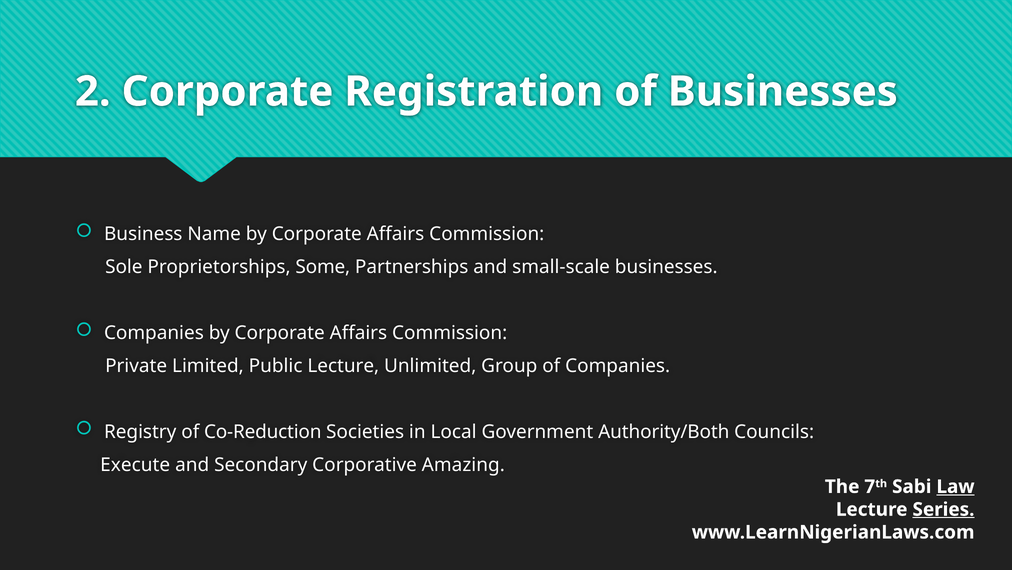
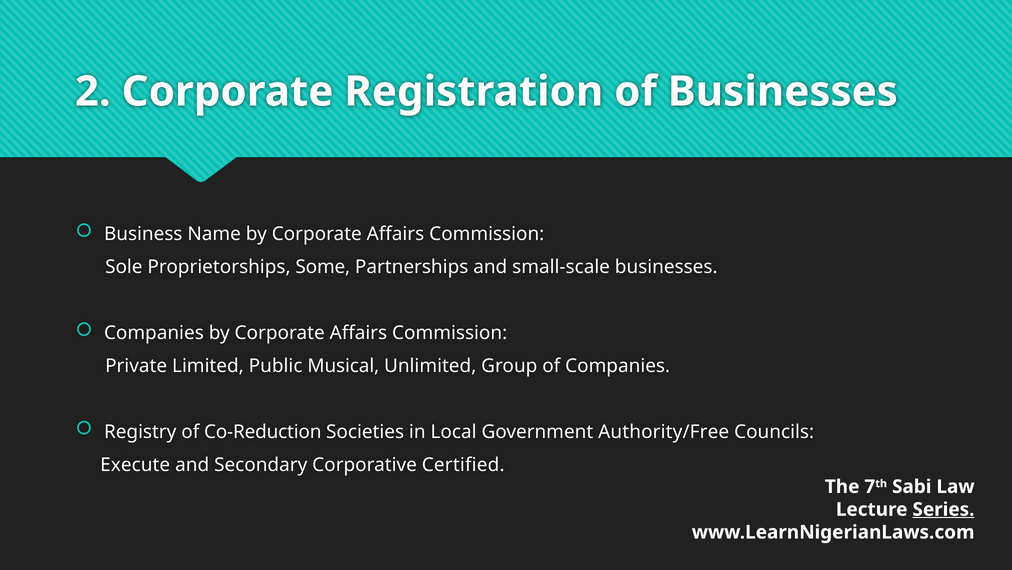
Public Lecture: Lecture -> Musical (343, 365)
Authority/Both: Authority/Both -> Authority/Free (664, 431)
Amazing: Amazing -> Certified (463, 464)
Law underline: present -> none (955, 486)
